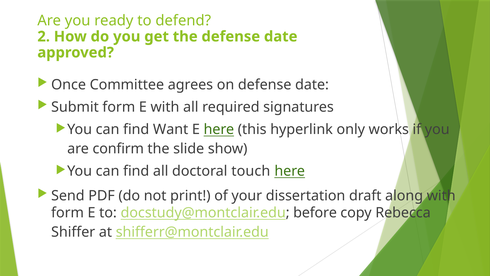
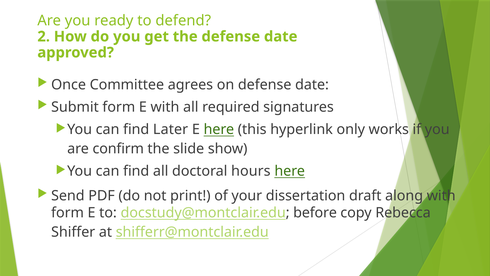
Want: Want -> Later (171, 129)
touch: touch -> hours (251, 171)
